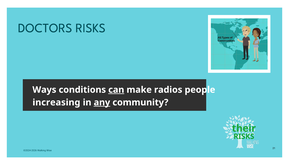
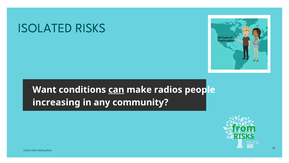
DOCTORS: DOCTORS -> ISOLATED (45, 28)
Ways: Ways -> Want (44, 90)
any underline: present -> none (102, 102)
their: their -> from (244, 128)
